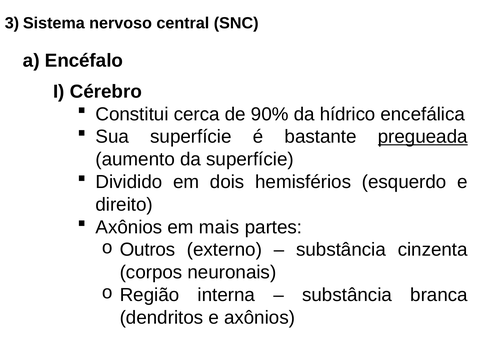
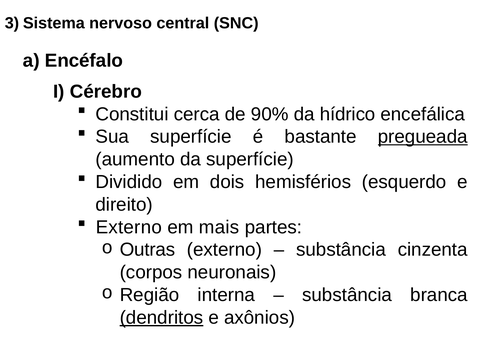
Axônios: Axônios -> Externo (129, 227)
Outros: Outros -> Outras (147, 250)
dendritos underline: none -> present (161, 318)
